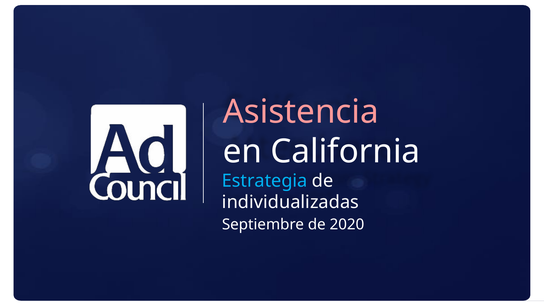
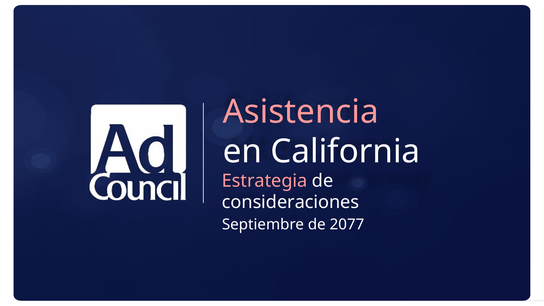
Estrategia colour: light blue -> pink (265, 181)
individualizadas: individualizadas -> consideraciones (290, 202)
2020: 2020 -> 2077 (347, 224)
